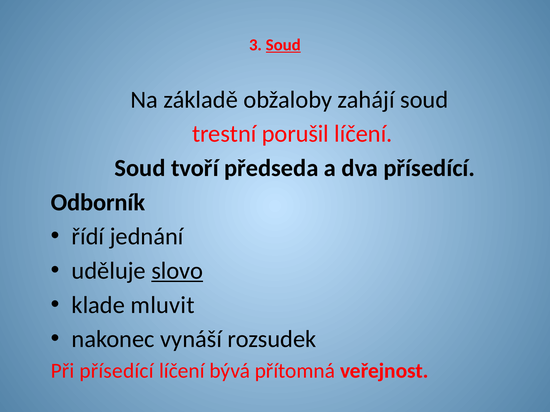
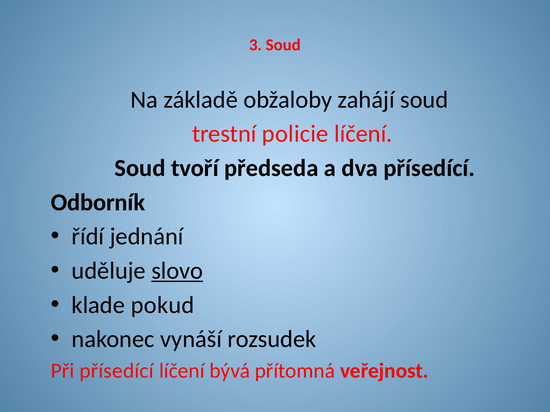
Soud underline: present -> none (283, 45)
porušil: porušil -> policie (295, 134)
mluvit: mluvit -> pokud (163, 305)
